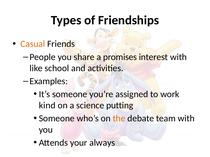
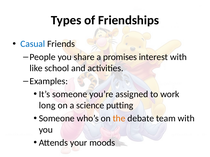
Casual colour: orange -> blue (33, 44)
kind: kind -> long (47, 106)
always: always -> moods (102, 143)
